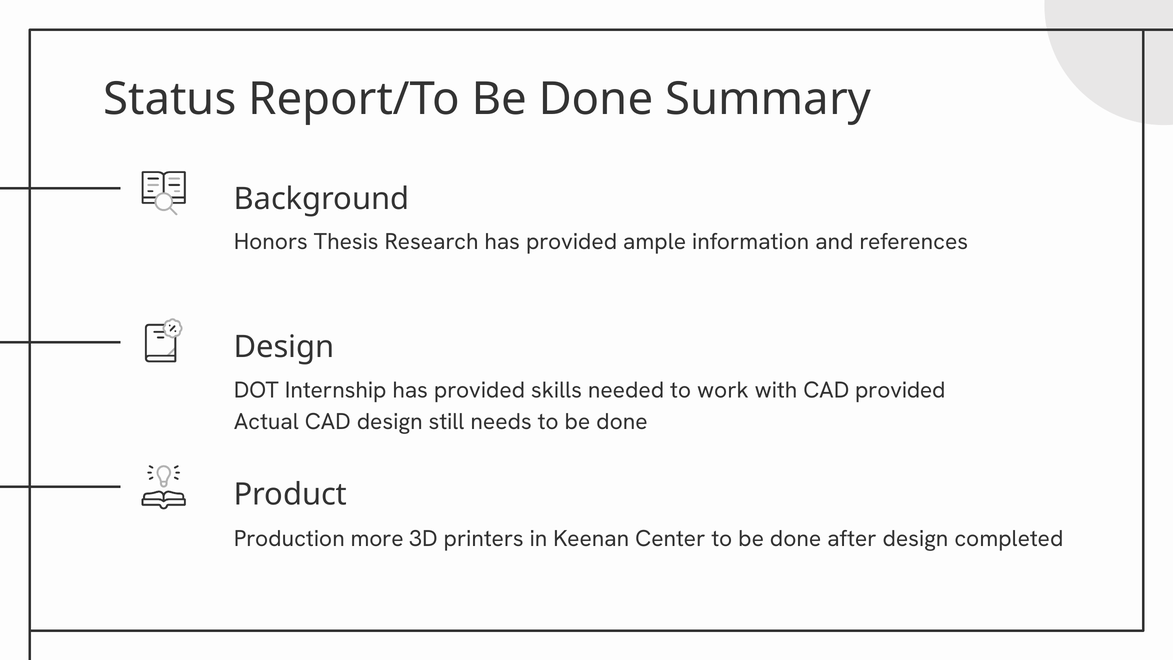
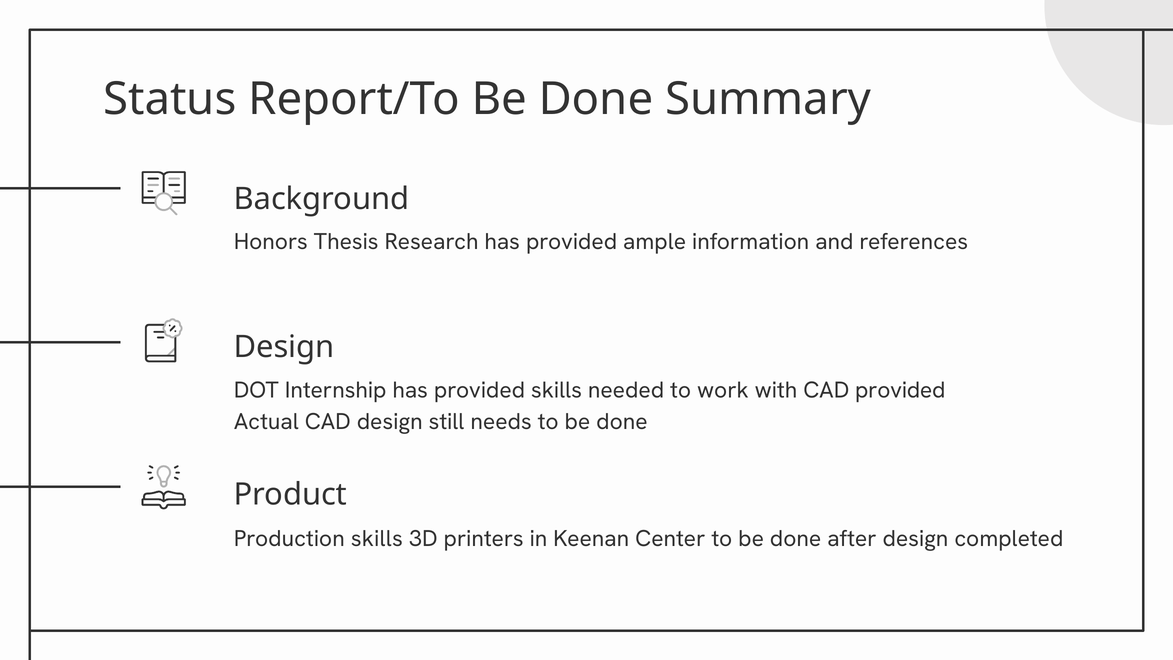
Production more: more -> skills (377, 539)
